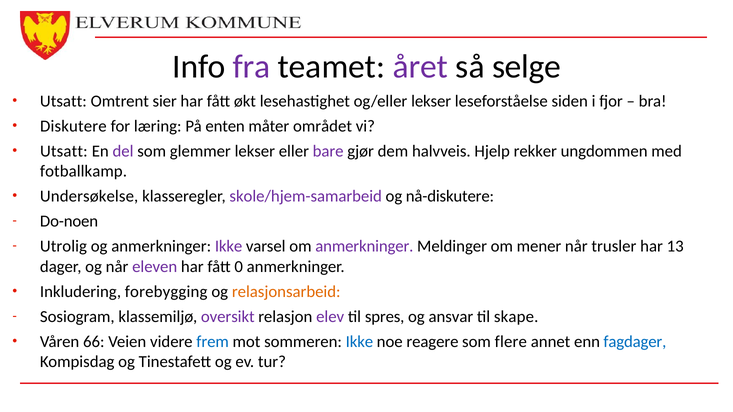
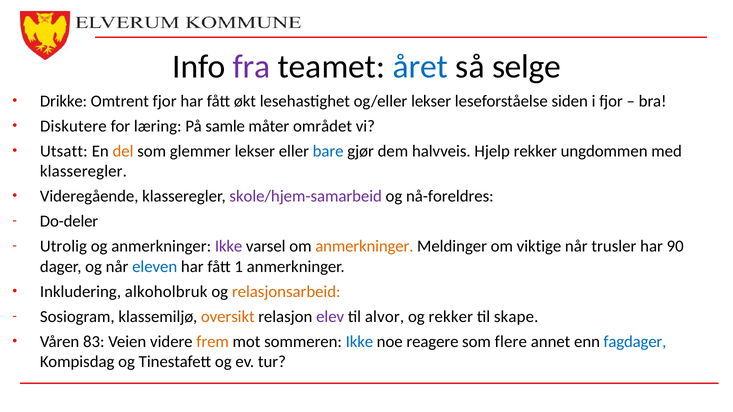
året colour: purple -> blue (420, 67)
Utsatt: Utsatt -> Drikke (63, 101)
Omtrent sier: sier -> fjor (165, 101)
enten: enten -> samle (225, 126)
del colour: purple -> orange (123, 151)
bare colour: purple -> blue (328, 151)
fotballkamp: fotballkamp -> klasseregler (83, 172)
Undersøkelse: Undersøkelse -> Videregående (89, 197)
nå-diskutere: nå-diskutere -> nå-foreldres (450, 197)
Do-noen: Do-noen -> Do-deler (69, 222)
anmerkninger colour: purple -> orange (364, 247)
mener: mener -> viktige (539, 247)
13: 13 -> 90 (675, 247)
eleven colour: purple -> blue (155, 267)
0: 0 -> 1 (239, 267)
forebygging: forebygging -> alkoholbruk (166, 292)
oversikt colour: purple -> orange (228, 317)
spres: spres -> alvor (385, 317)
og ansvar: ansvar -> rekker (451, 317)
66: 66 -> 83 (94, 342)
frem colour: blue -> orange (213, 342)
